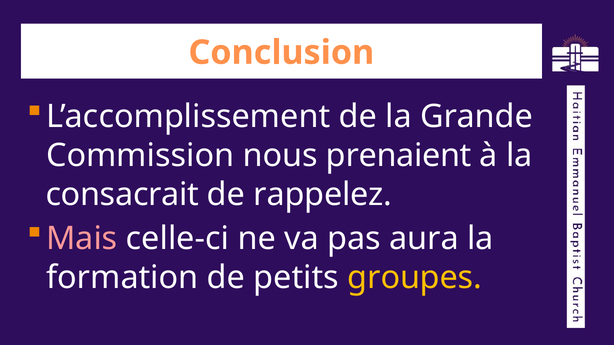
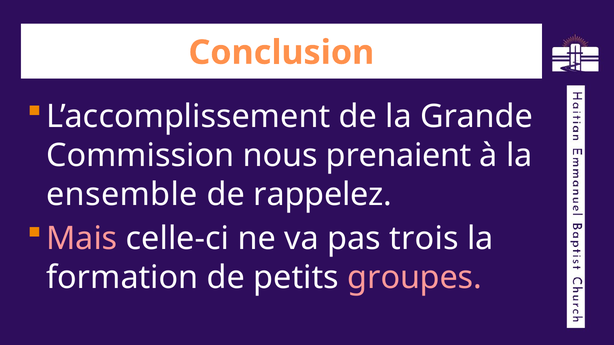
consacrait: consacrait -> ensemble (122, 195)
aura: aura -> trois (424, 239)
groupes colour: yellow -> pink (415, 278)
